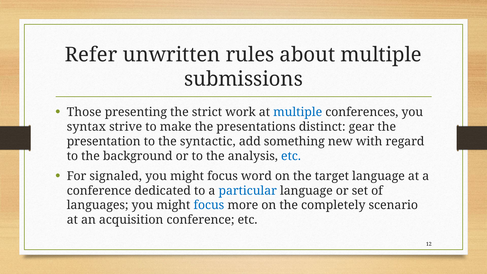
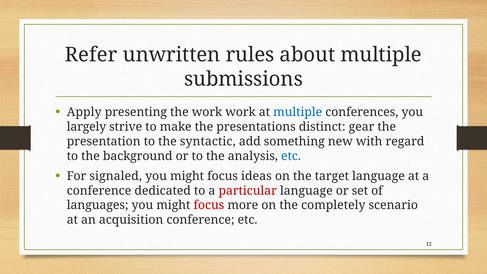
Those: Those -> Apply (84, 112)
the strict: strict -> work (207, 112)
syntax: syntax -> largely (86, 127)
word: word -> ideas (256, 176)
particular colour: blue -> red (248, 191)
focus colour: blue -> red (209, 205)
